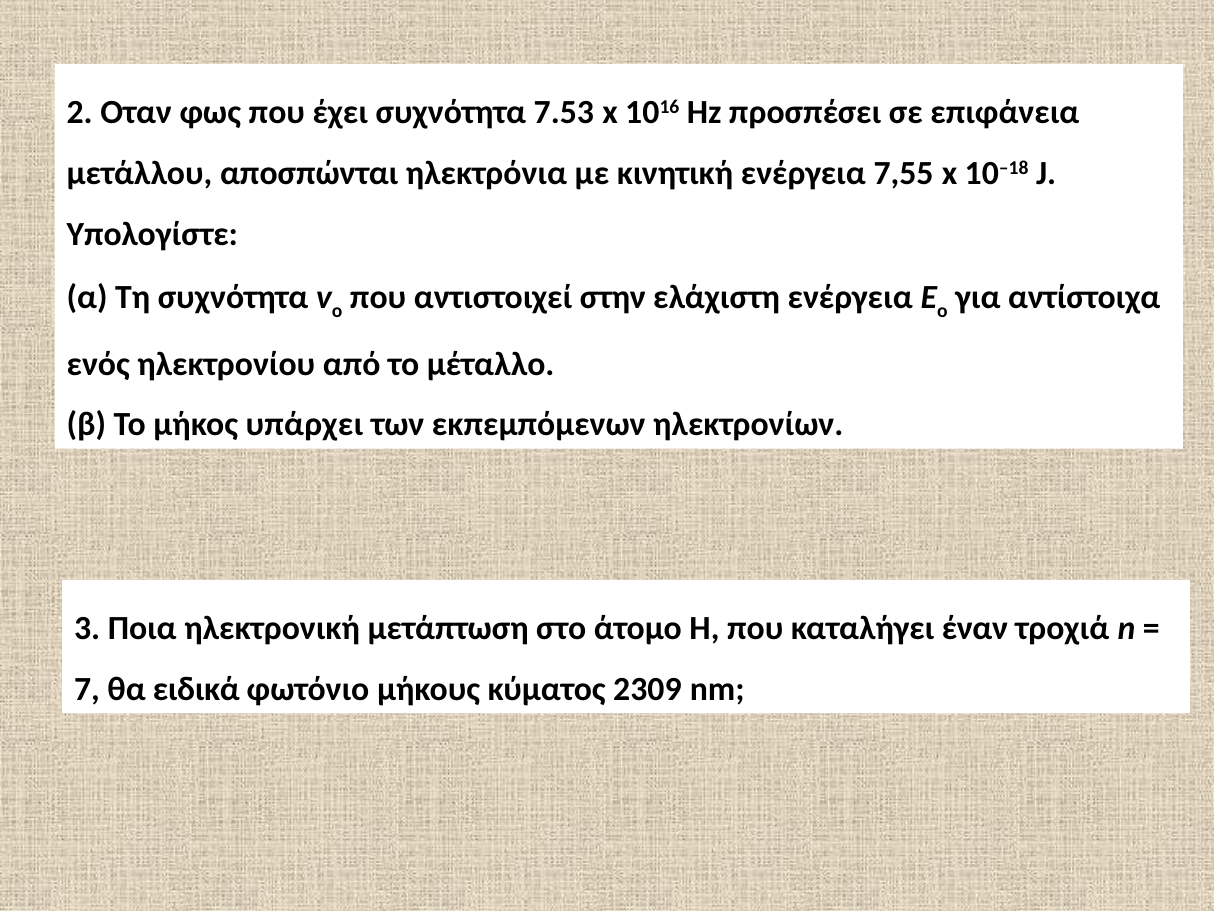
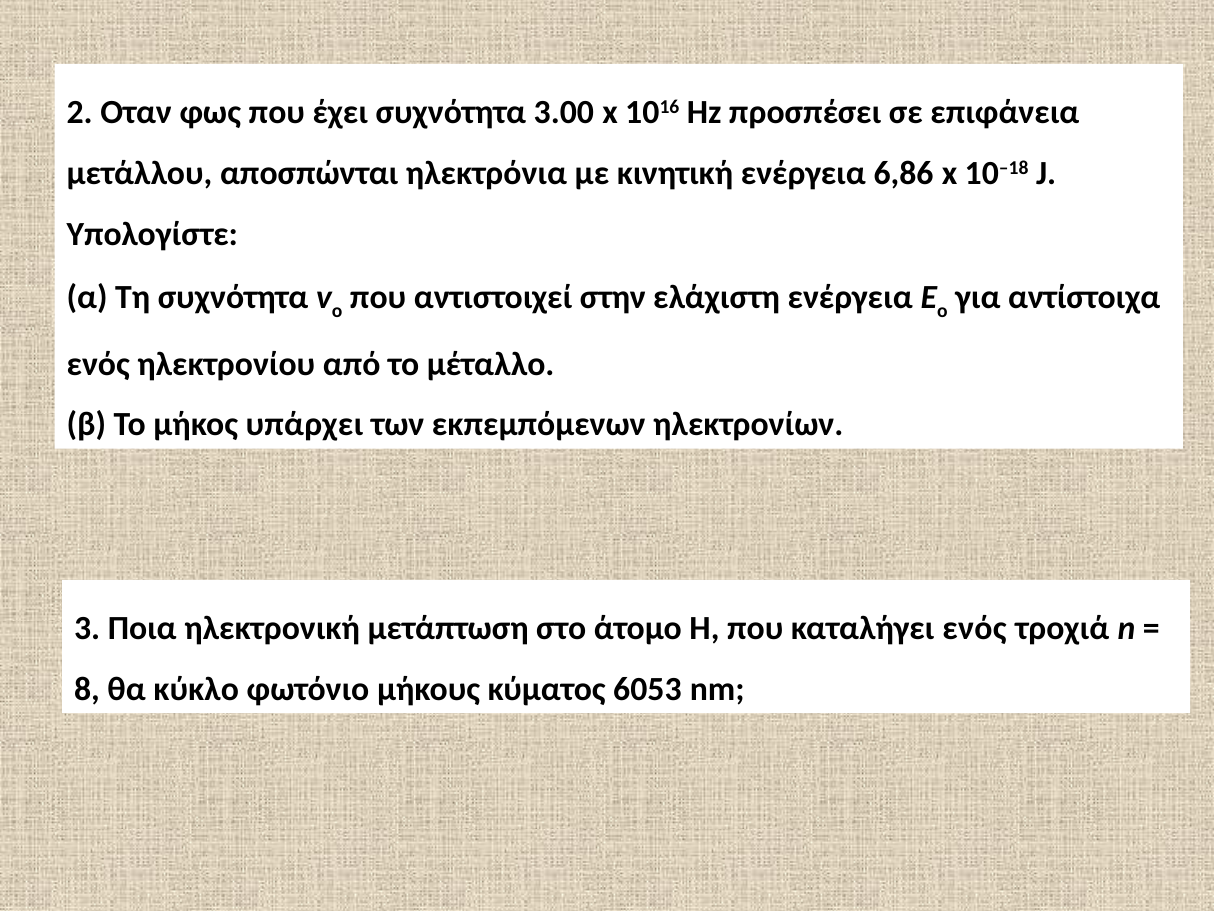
7.53: 7.53 -> 3.00 (564, 113)
7,55: 7,55 -> 6,86 (904, 173)
καταλήγει έναν: έναν -> ενός (975, 628)
7: 7 -> 8 (87, 689)
ειδικά: ειδικά -> κύκλο (196, 689)
2309: 2309 -> 6053 (647, 689)
